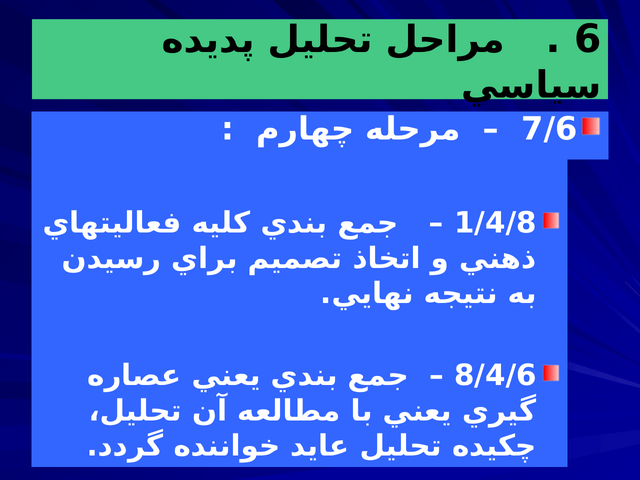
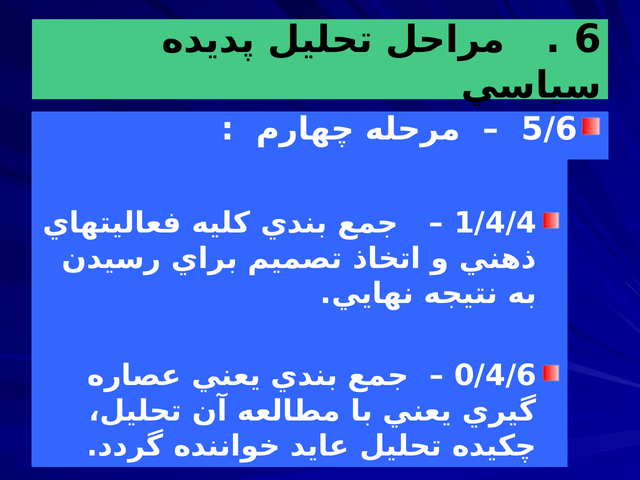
7/6: 7/6 -> 5/6 (549, 129)
1/4/8: 1/4/8 -> 1/4/4 (495, 223)
8/4/6: 8/4/6 -> 0/4/6 (495, 376)
